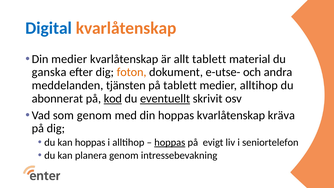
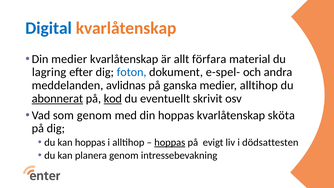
allt tablett: tablett -> förfara (209, 59)
ganska: ganska -> lagring (49, 72)
foton colour: orange -> blue (132, 72)
e-utse-: e-utse- -> e-spel- (223, 72)
tjänsten: tjänsten -> avlidnas (126, 85)
på tablett: tablett -> ganska (180, 85)
abonnerat underline: none -> present (57, 99)
eventuellt underline: present -> none (165, 99)
kräva: kräva -> sköta (281, 115)
seniortelefon: seniortelefon -> dödsattesten (270, 142)
